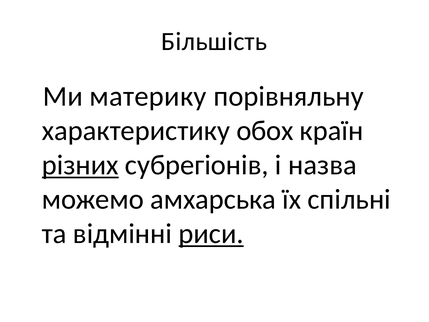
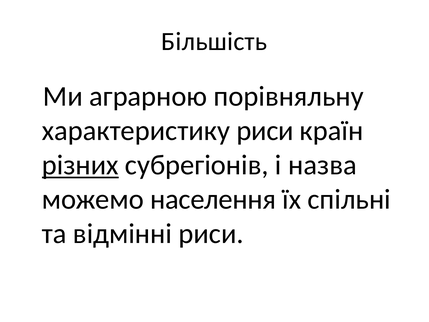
материку: материку -> аграрною (148, 96)
характеристику обох: обох -> риси (265, 131)
амхарська: амхарська -> населення (213, 199)
риси underline: present -> none (211, 234)
